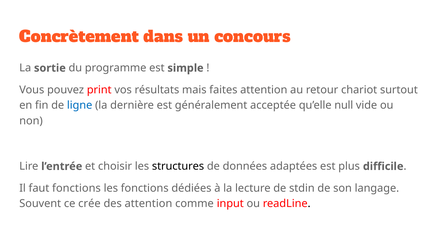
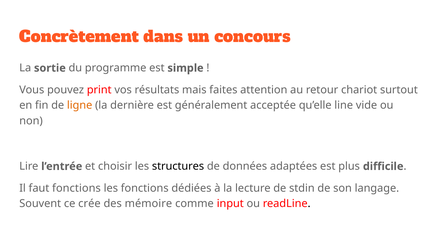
ligne colour: blue -> orange (80, 106)
null: null -> line (344, 106)
des attention: attention -> mémoire (148, 204)
